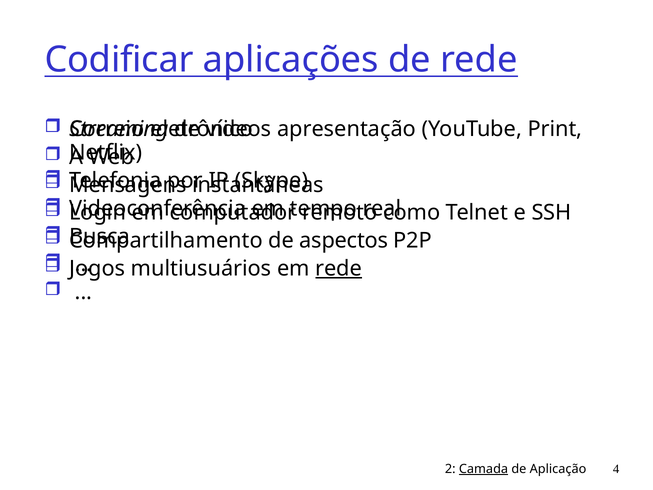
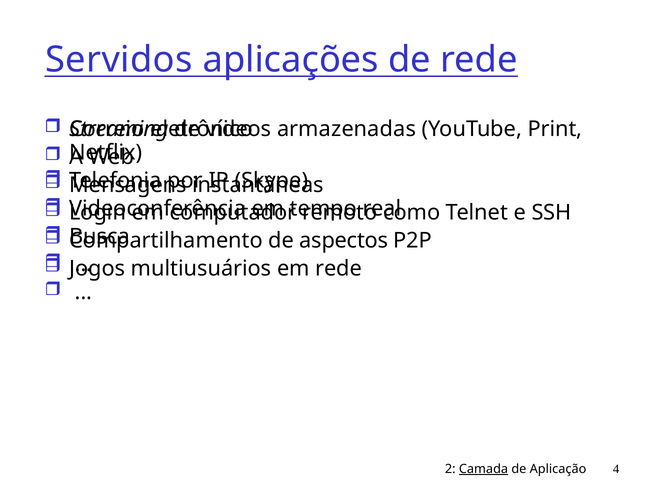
Codificar: Codificar -> Servidos (119, 60)
apresentação: apresentação -> armazenadas (347, 129)
rede underline: present -> none (339, 268)
